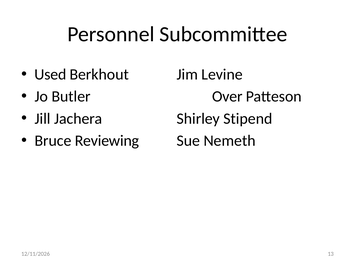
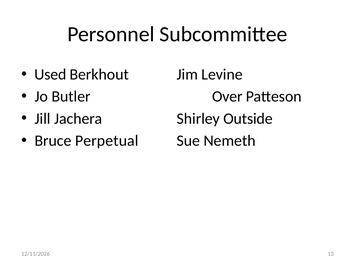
Stipend: Stipend -> Outside (248, 119)
Reviewing: Reviewing -> Perpetual (107, 141)
